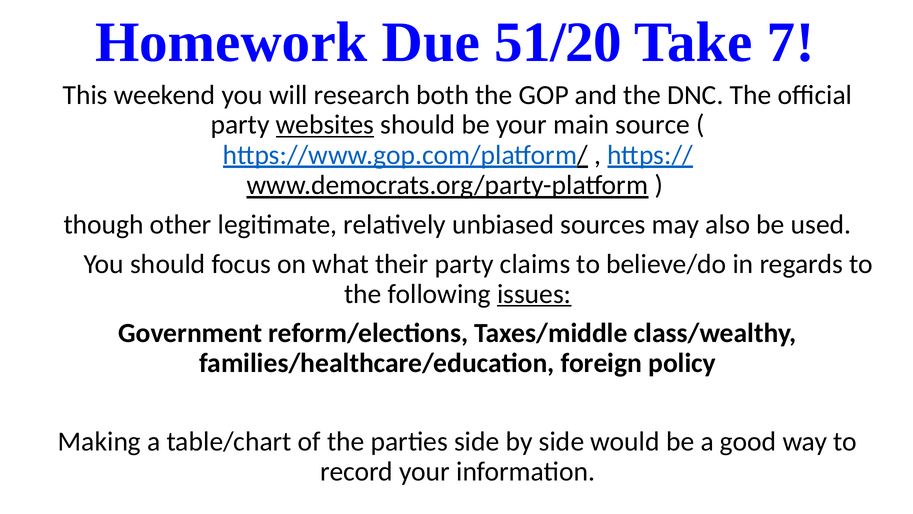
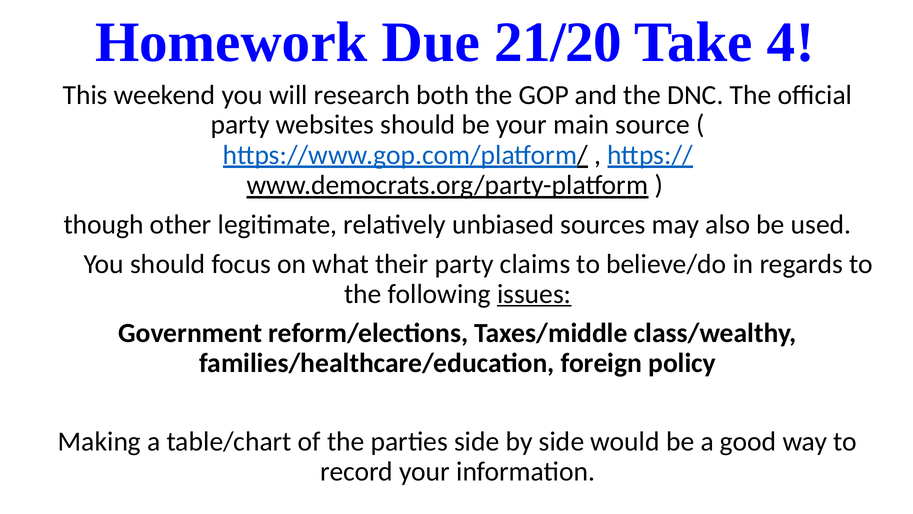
51/20: 51/20 -> 21/20 (558, 42)
7: 7 -> 4 (791, 42)
websites underline: present -> none (325, 125)
